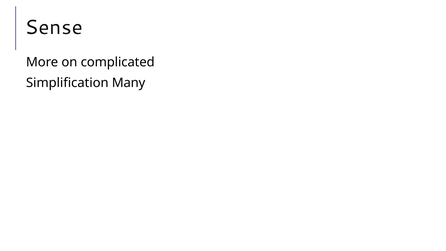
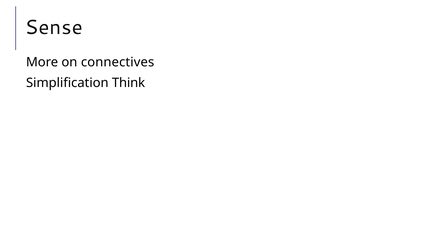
complicated: complicated -> connectives (118, 62)
Many: Many -> Think (129, 83)
